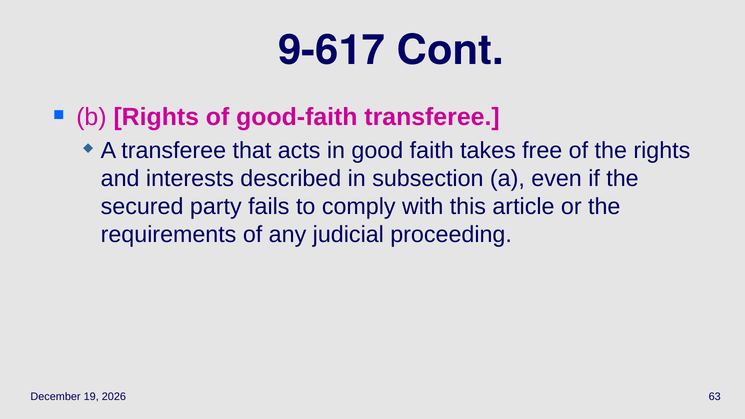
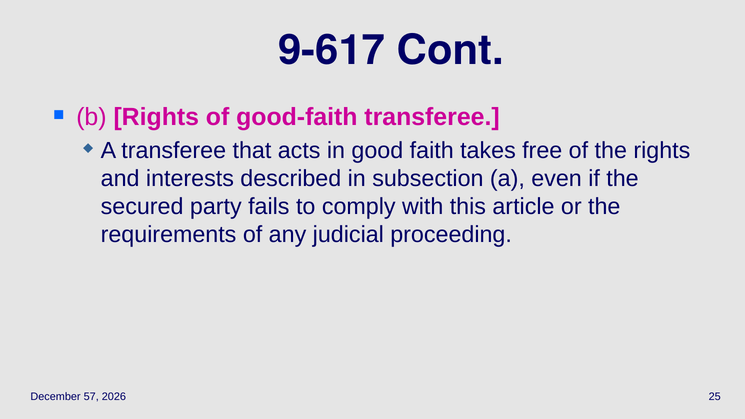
19: 19 -> 57 (91, 397)
63: 63 -> 25 (715, 397)
